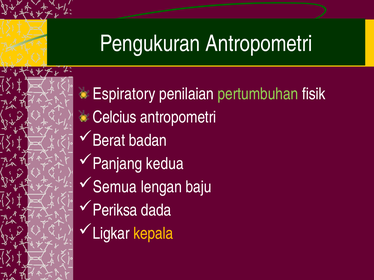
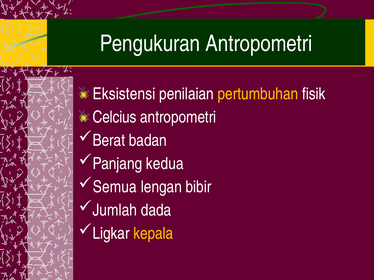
Espiratory: Espiratory -> Eksistensi (124, 94)
pertumbuhan colour: light green -> yellow (258, 94)
baju: baju -> bibir (199, 187)
Periksa: Periksa -> Jumlah (115, 210)
